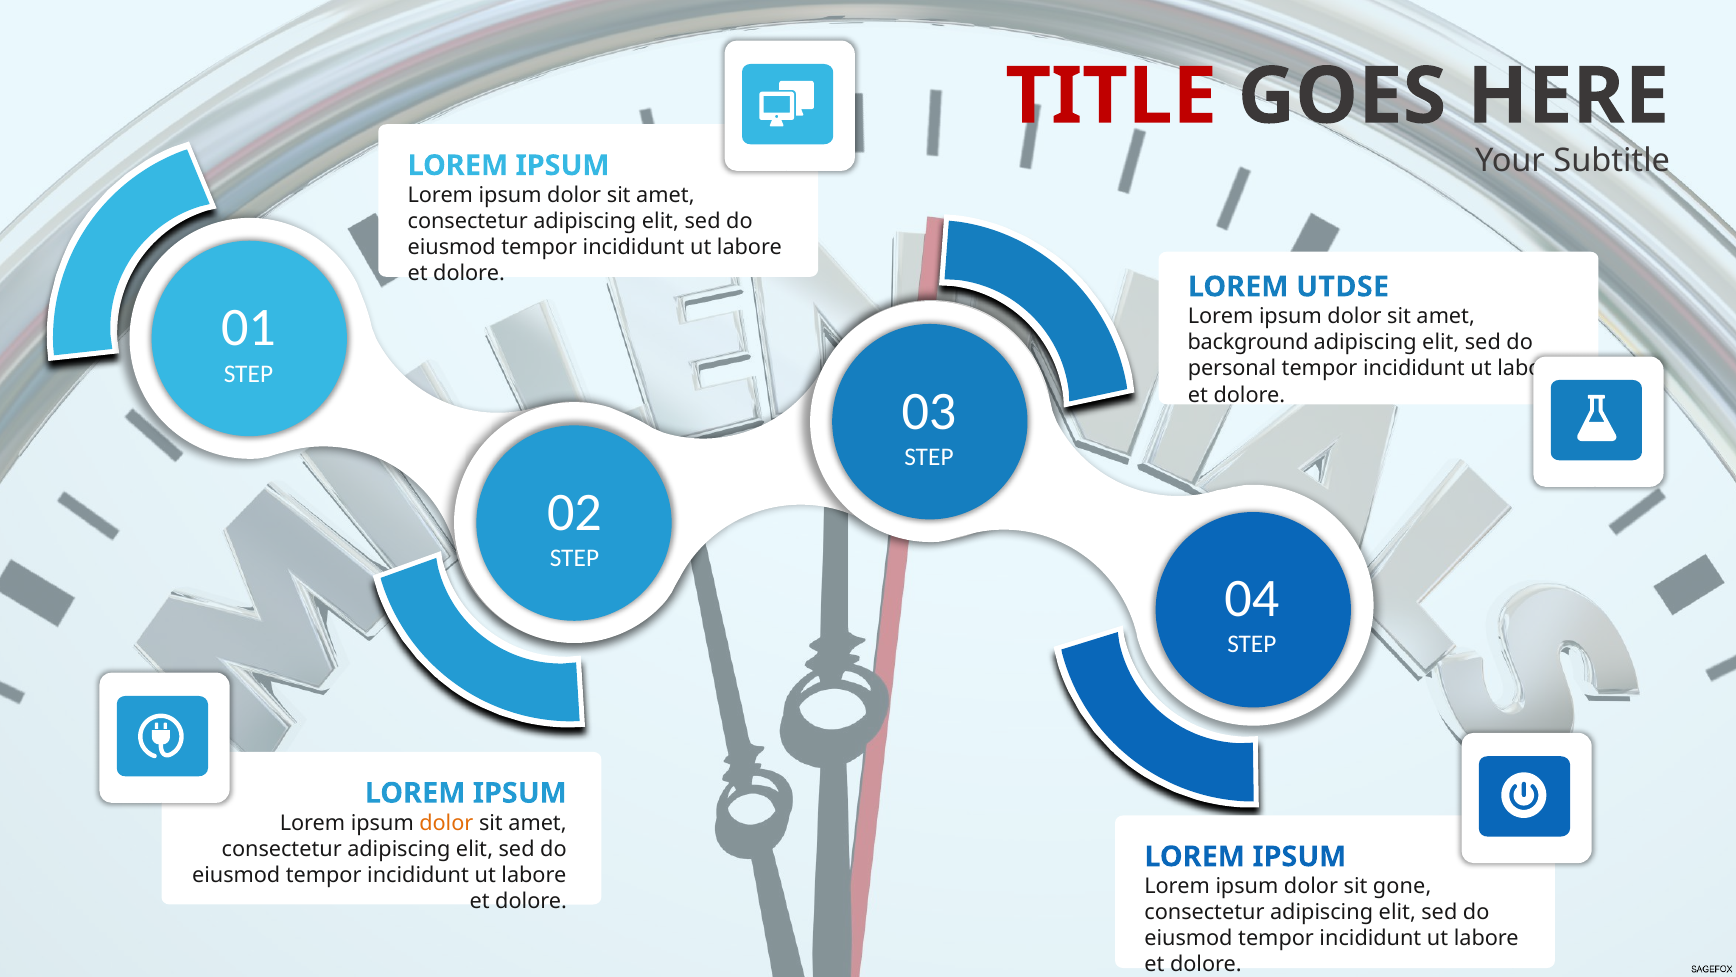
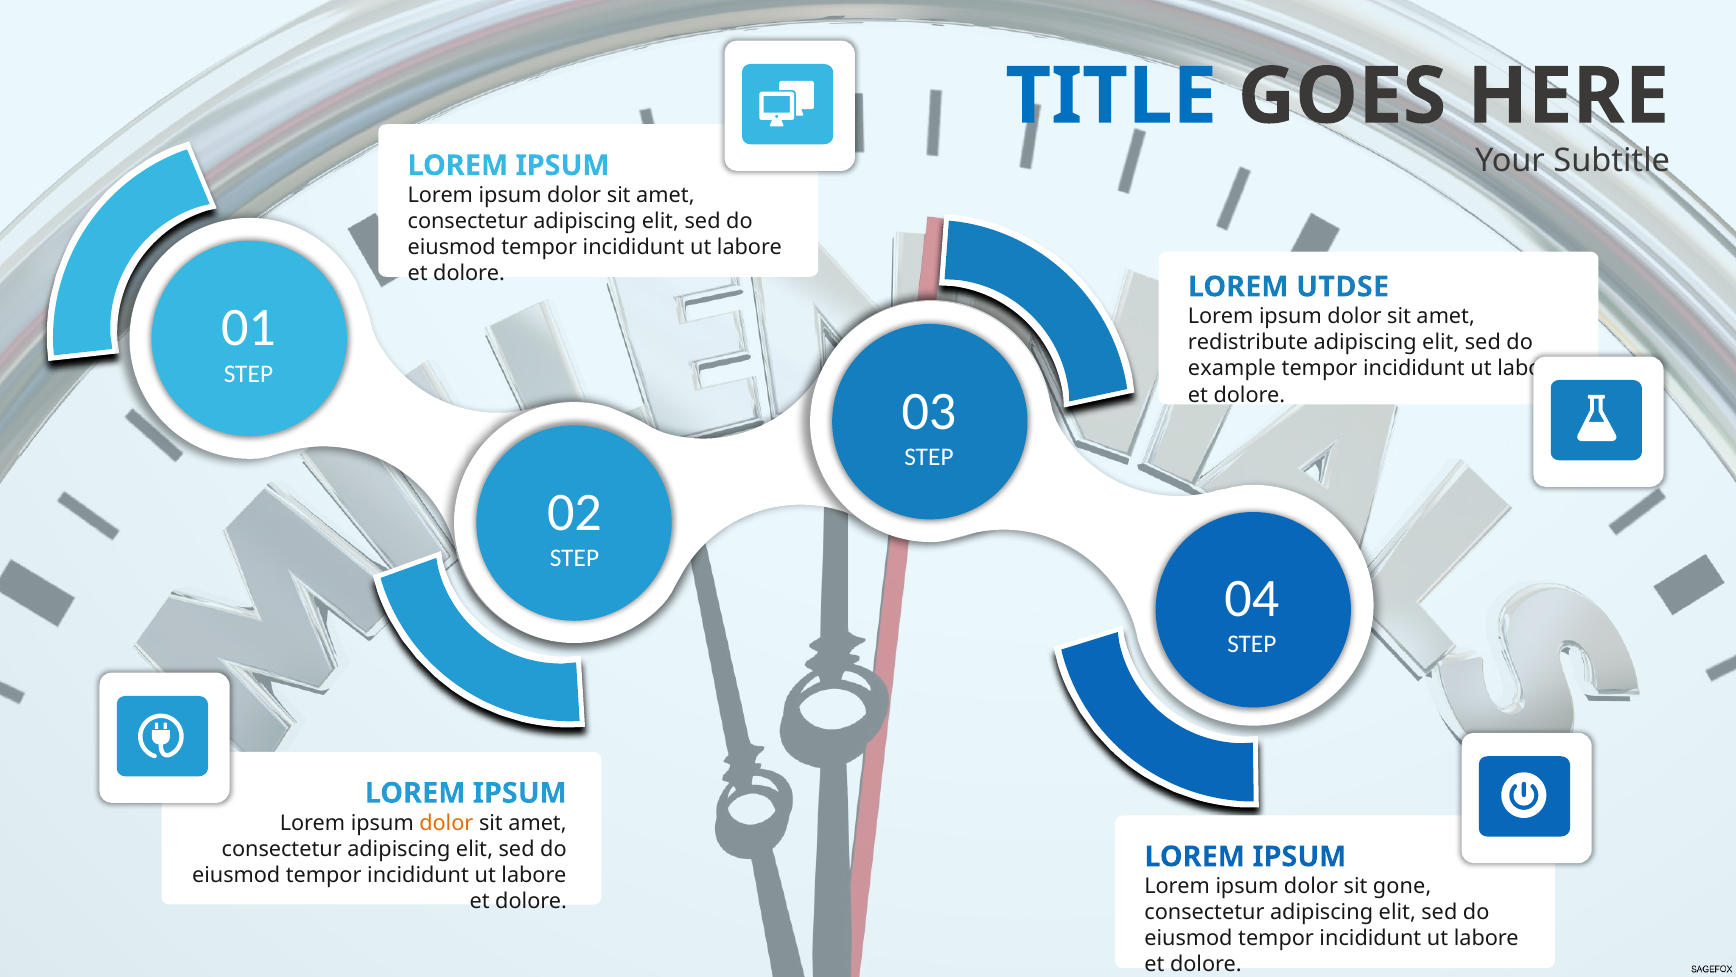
TITLE colour: red -> blue (1111, 96)
background: background -> redistribute (1248, 343)
personal: personal -> example (1232, 369)
